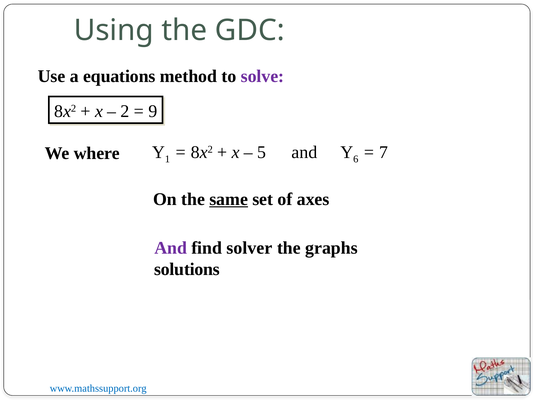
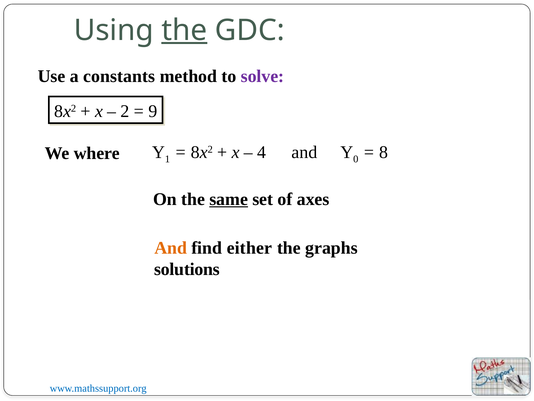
the underline: none -> present (184, 30)
equations: equations -> constants (119, 76)
5: 5 -> 4 (262, 152)
6: 6 -> 0 (356, 159)
7: 7 -> 8 (384, 152)
And colour: purple -> orange (171, 248)
solver: solver -> either (249, 248)
